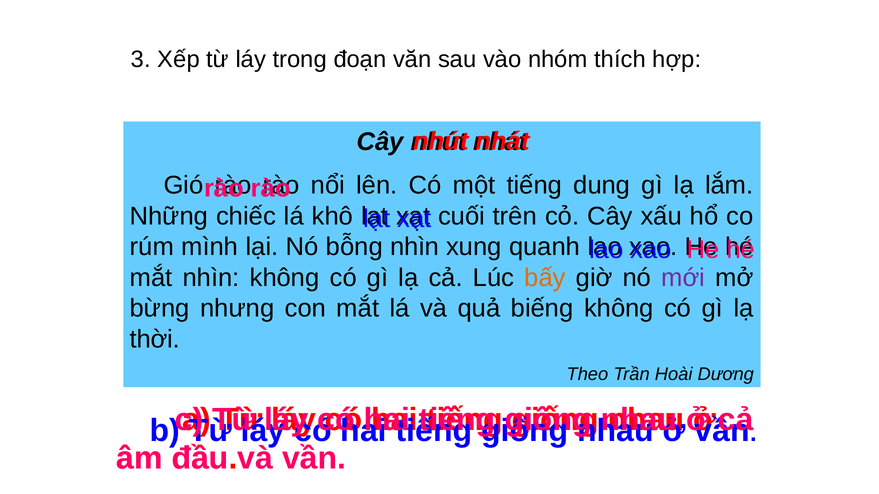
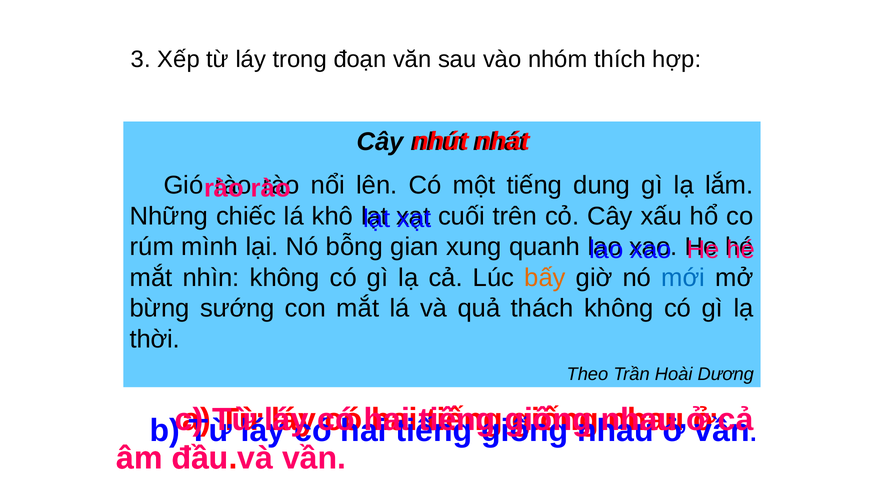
bỗng nhìn: nhìn -> gian (414, 247)
mới colour: purple -> blue (683, 278)
nhưng: nhưng -> sướng (237, 309)
biếng: biếng -> thách (542, 309)
